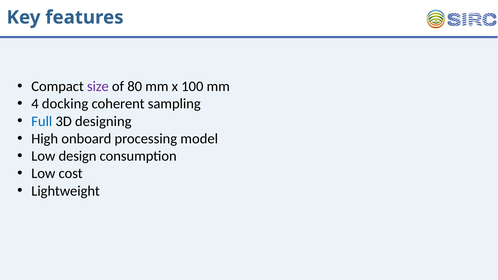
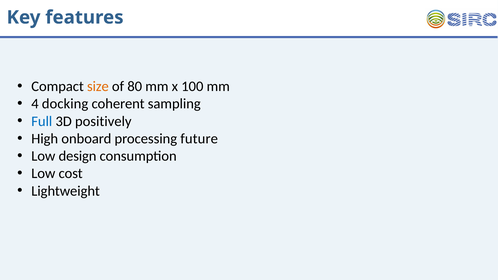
size colour: purple -> orange (98, 86)
designing: designing -> positively (103, 121)
model: model -> future (199, 139)
